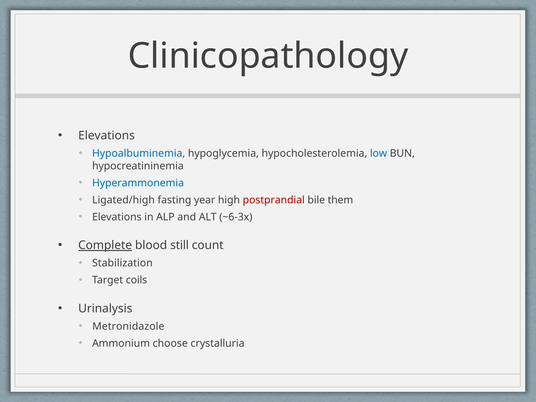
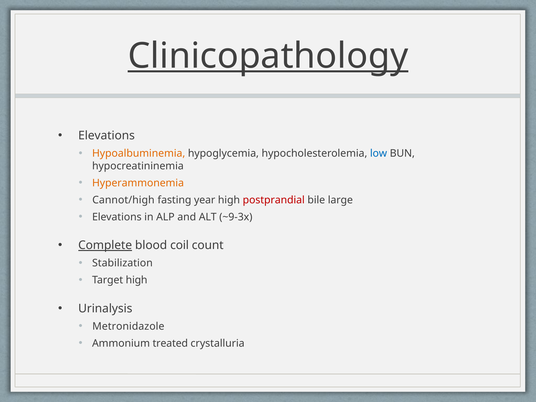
Clinicopathology underline: none -> present (268, 56)
Hypoalbuminemia colour: blue -> orange (139, 153)
Hyperammonemia colour: blue -> orange (138, 183)
Ligated/high: Ligated/high -> Cannot/high (123, 200)
them: them -> large (340, 200)
~6-3x: ~6-3x -> ~9-3x (236, 217)
still: still -> coil (180, 245)
Target coils: coils -> high (137, 280)
choose: choose -> treated (170, 343)
